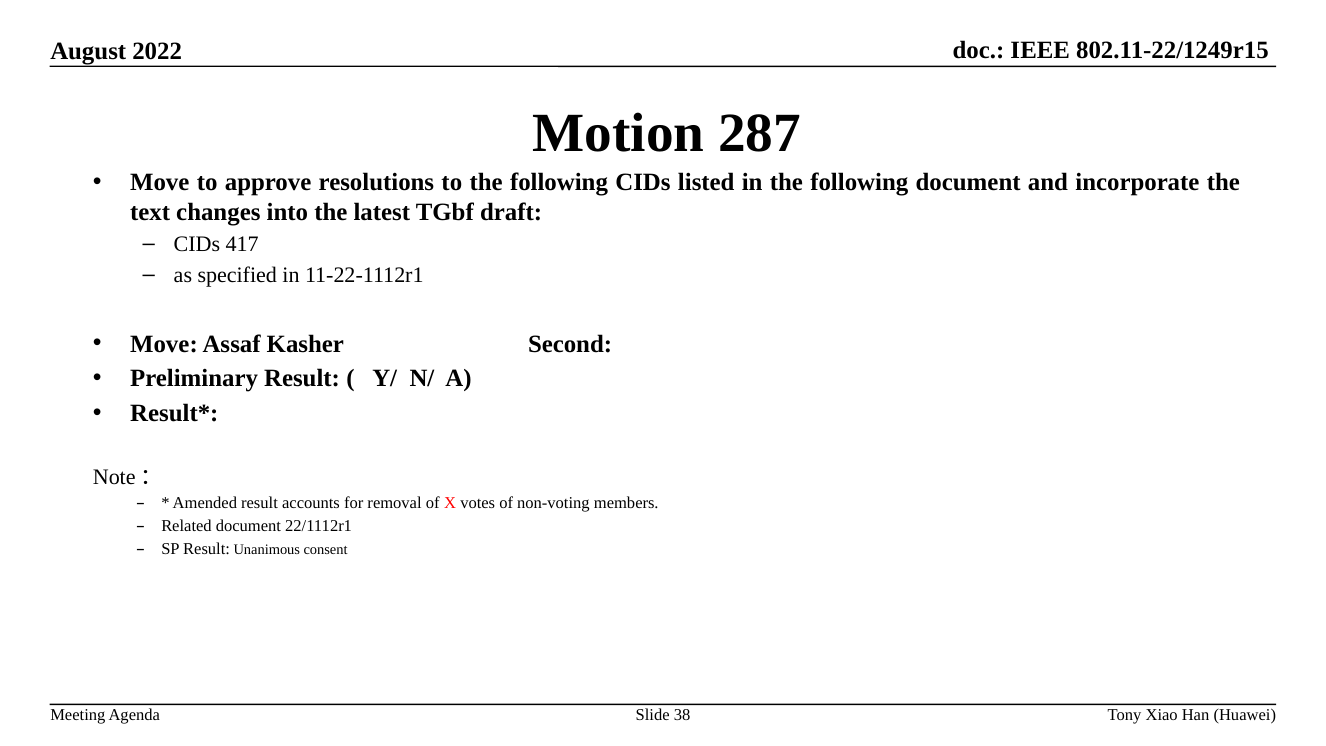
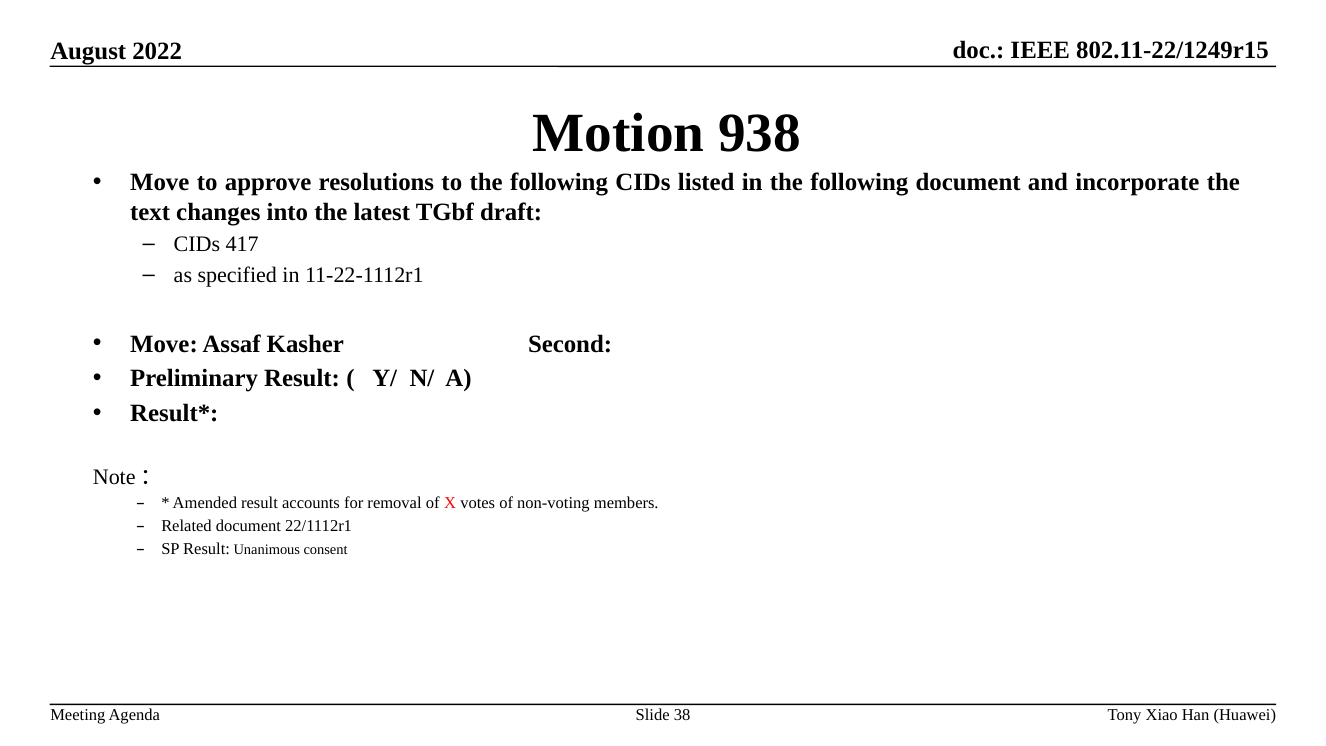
287: 287 -> 938 (760, 133)
